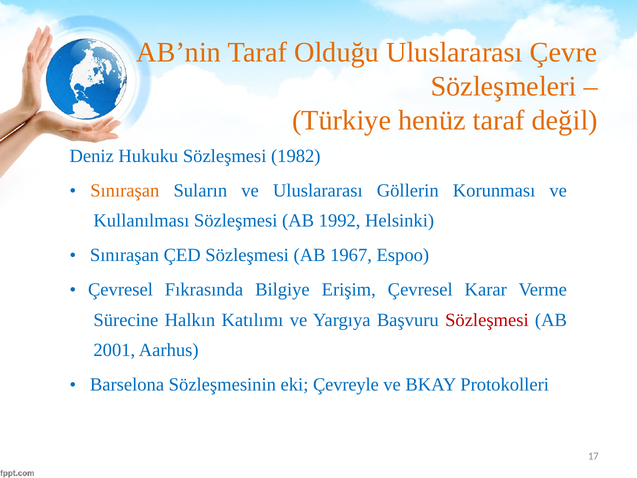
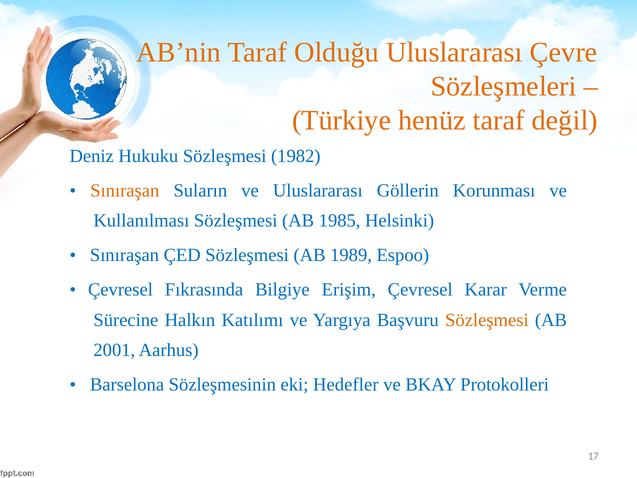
1992: 1992 -> 1985 (340, 221)
1967: 1967 -> 1989 (351, 255)
Sözleşmesi colour: red -> orange (487, 320)
Çevreyle: Çevreyle -> Hedefler (346, 384)
